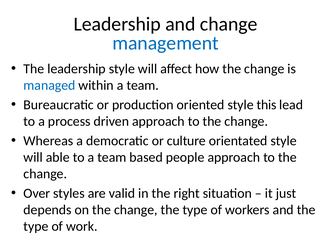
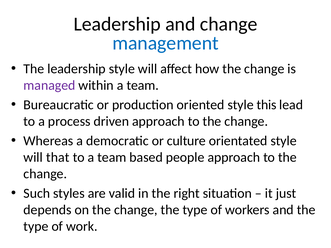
managed colour: blue -> purple (49, 85)
able: able -> that (58, 157)
Over: Over -> Such (37, 194)
